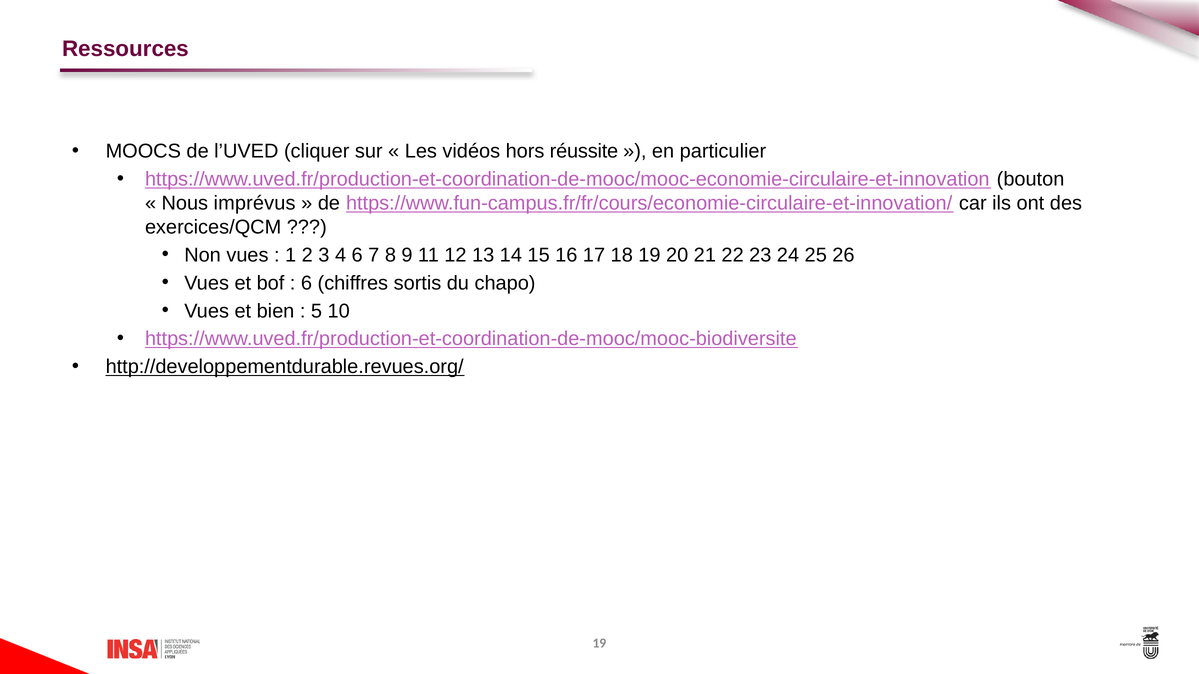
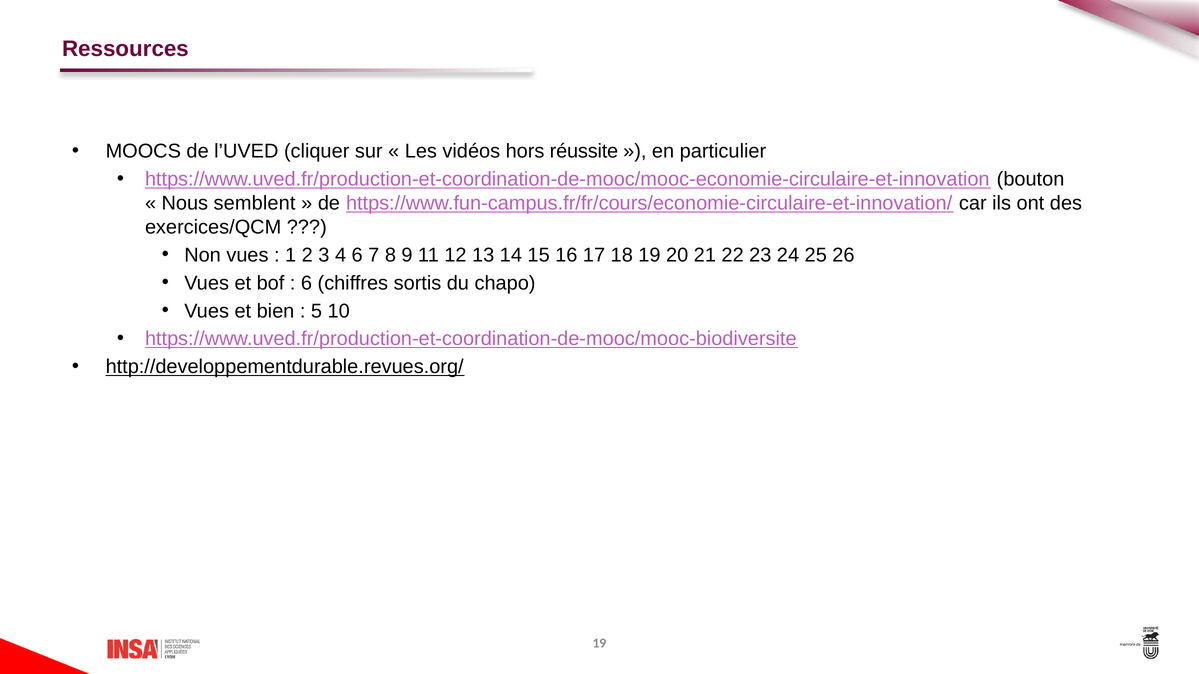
imprévus: imprévus -> semblent (255, 203)
